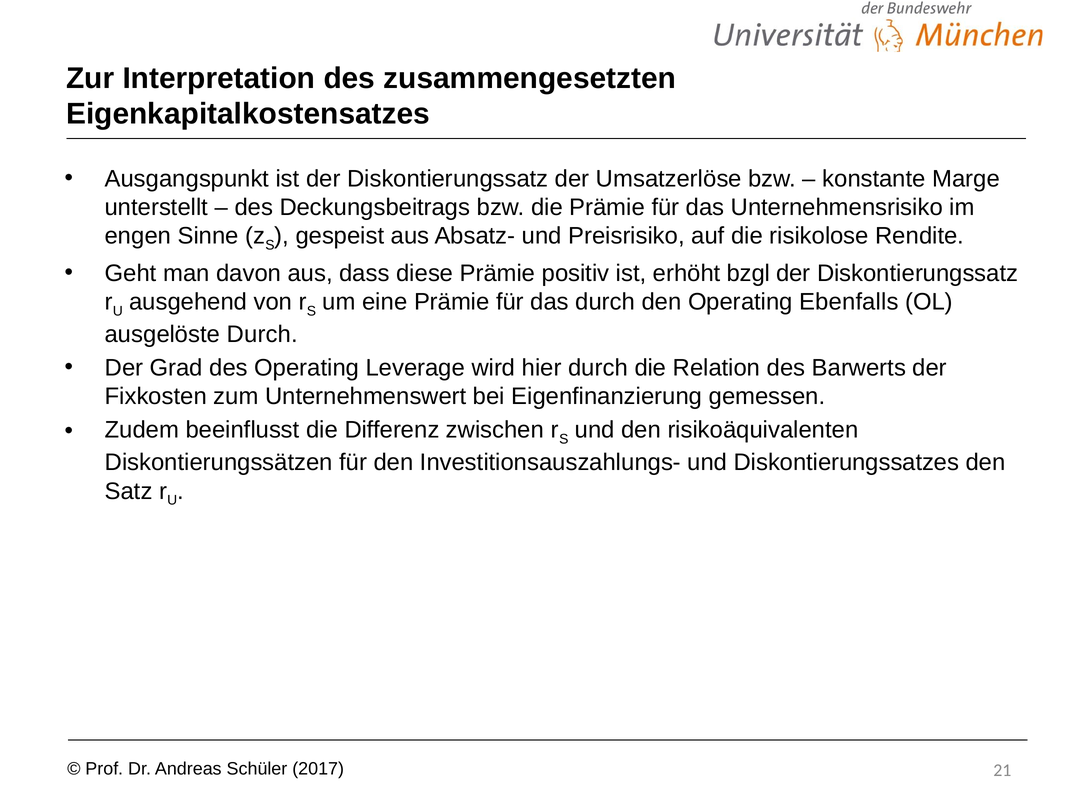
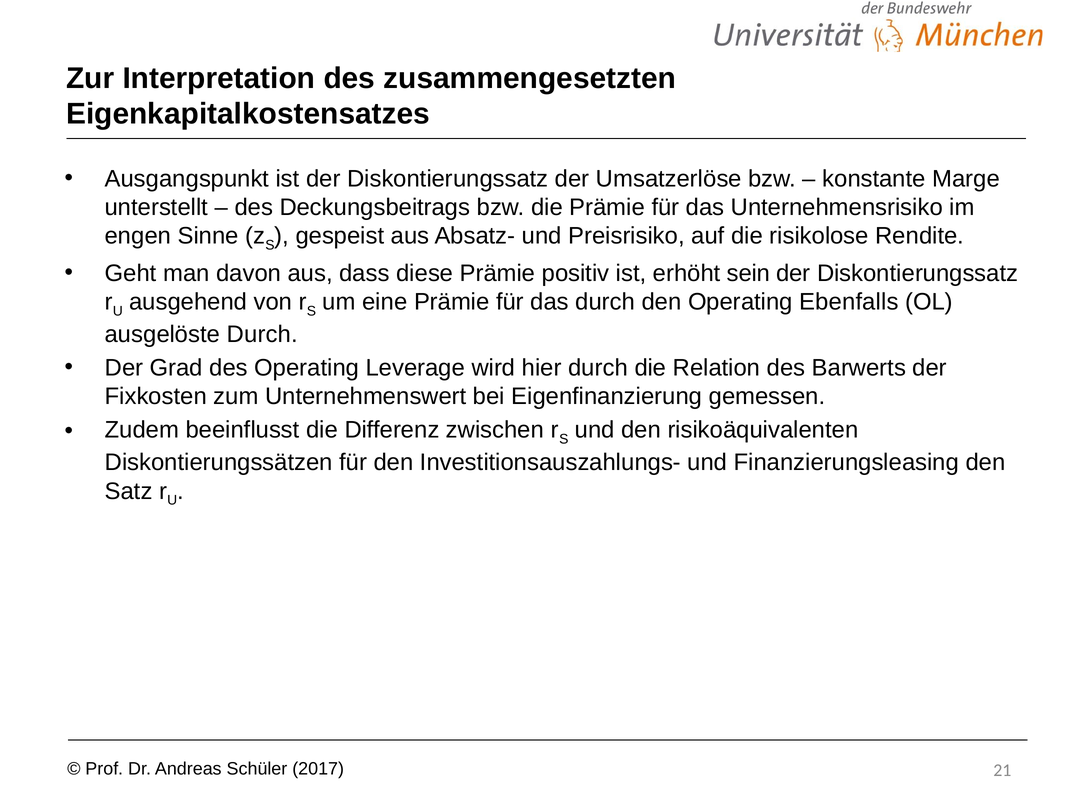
bzgl: bzgl -> sein (748, 273)
Diskontierungssatzes: Diskontierungssatzes -> Finanzierungsleasing (846, 463)
